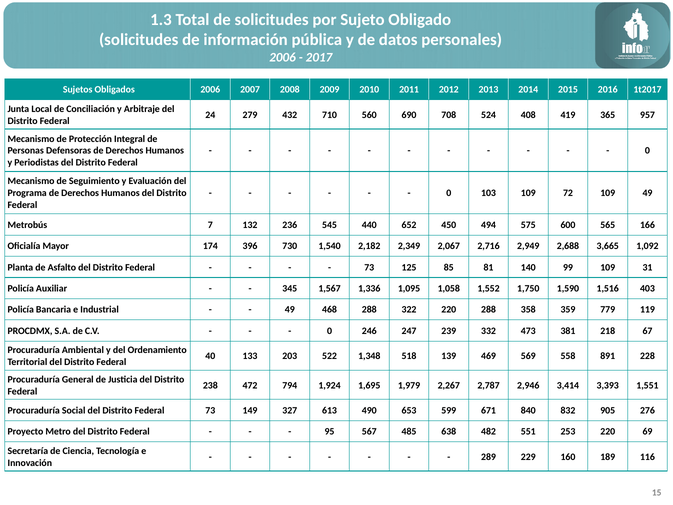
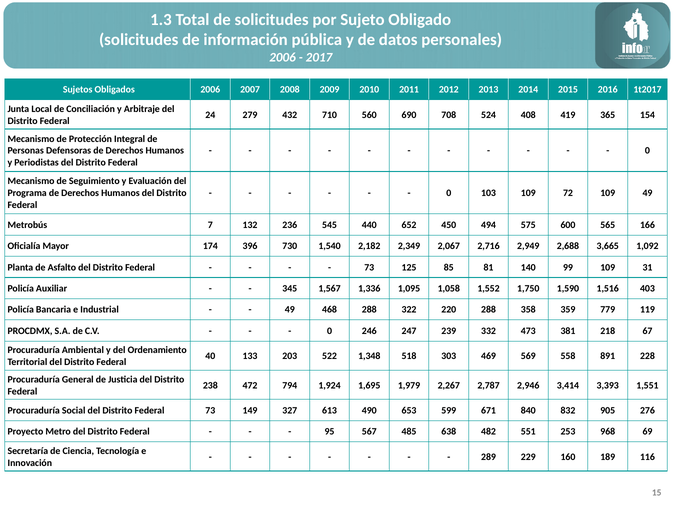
957: 957 -> 154 (647, 115)
139: 139 -> 303 (449, 356)
253 220: 220 -> 968 (608, 431)
